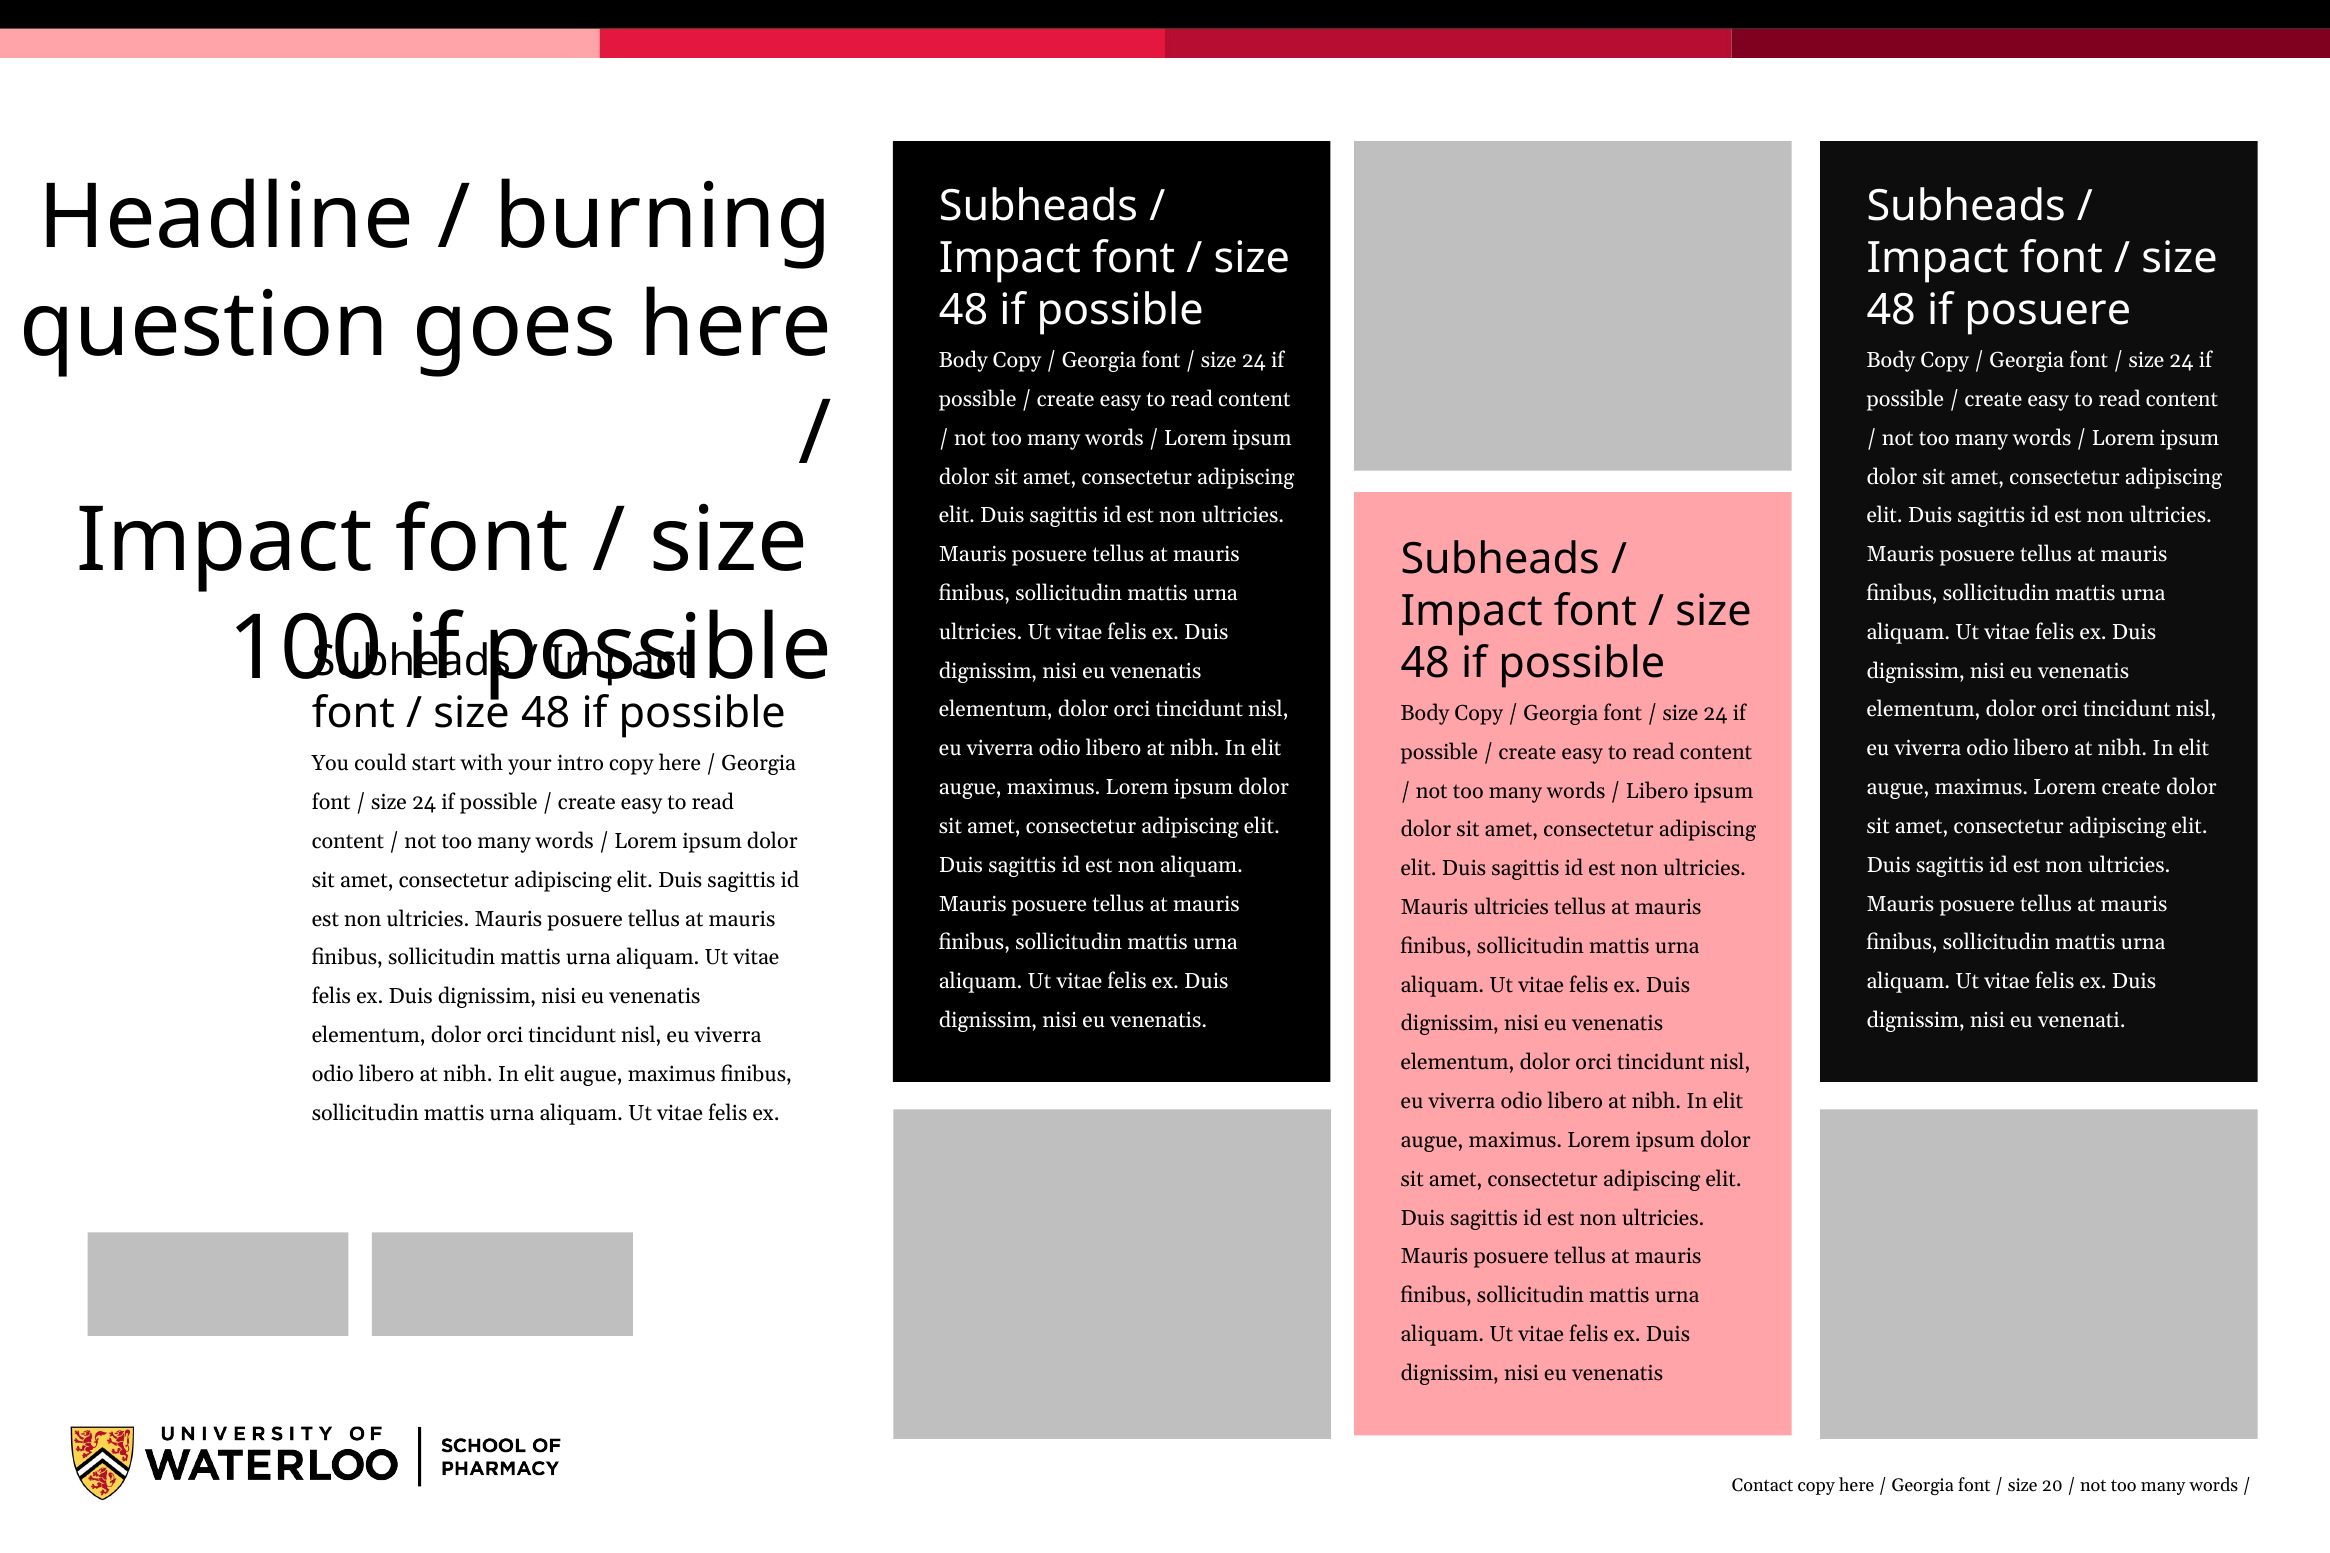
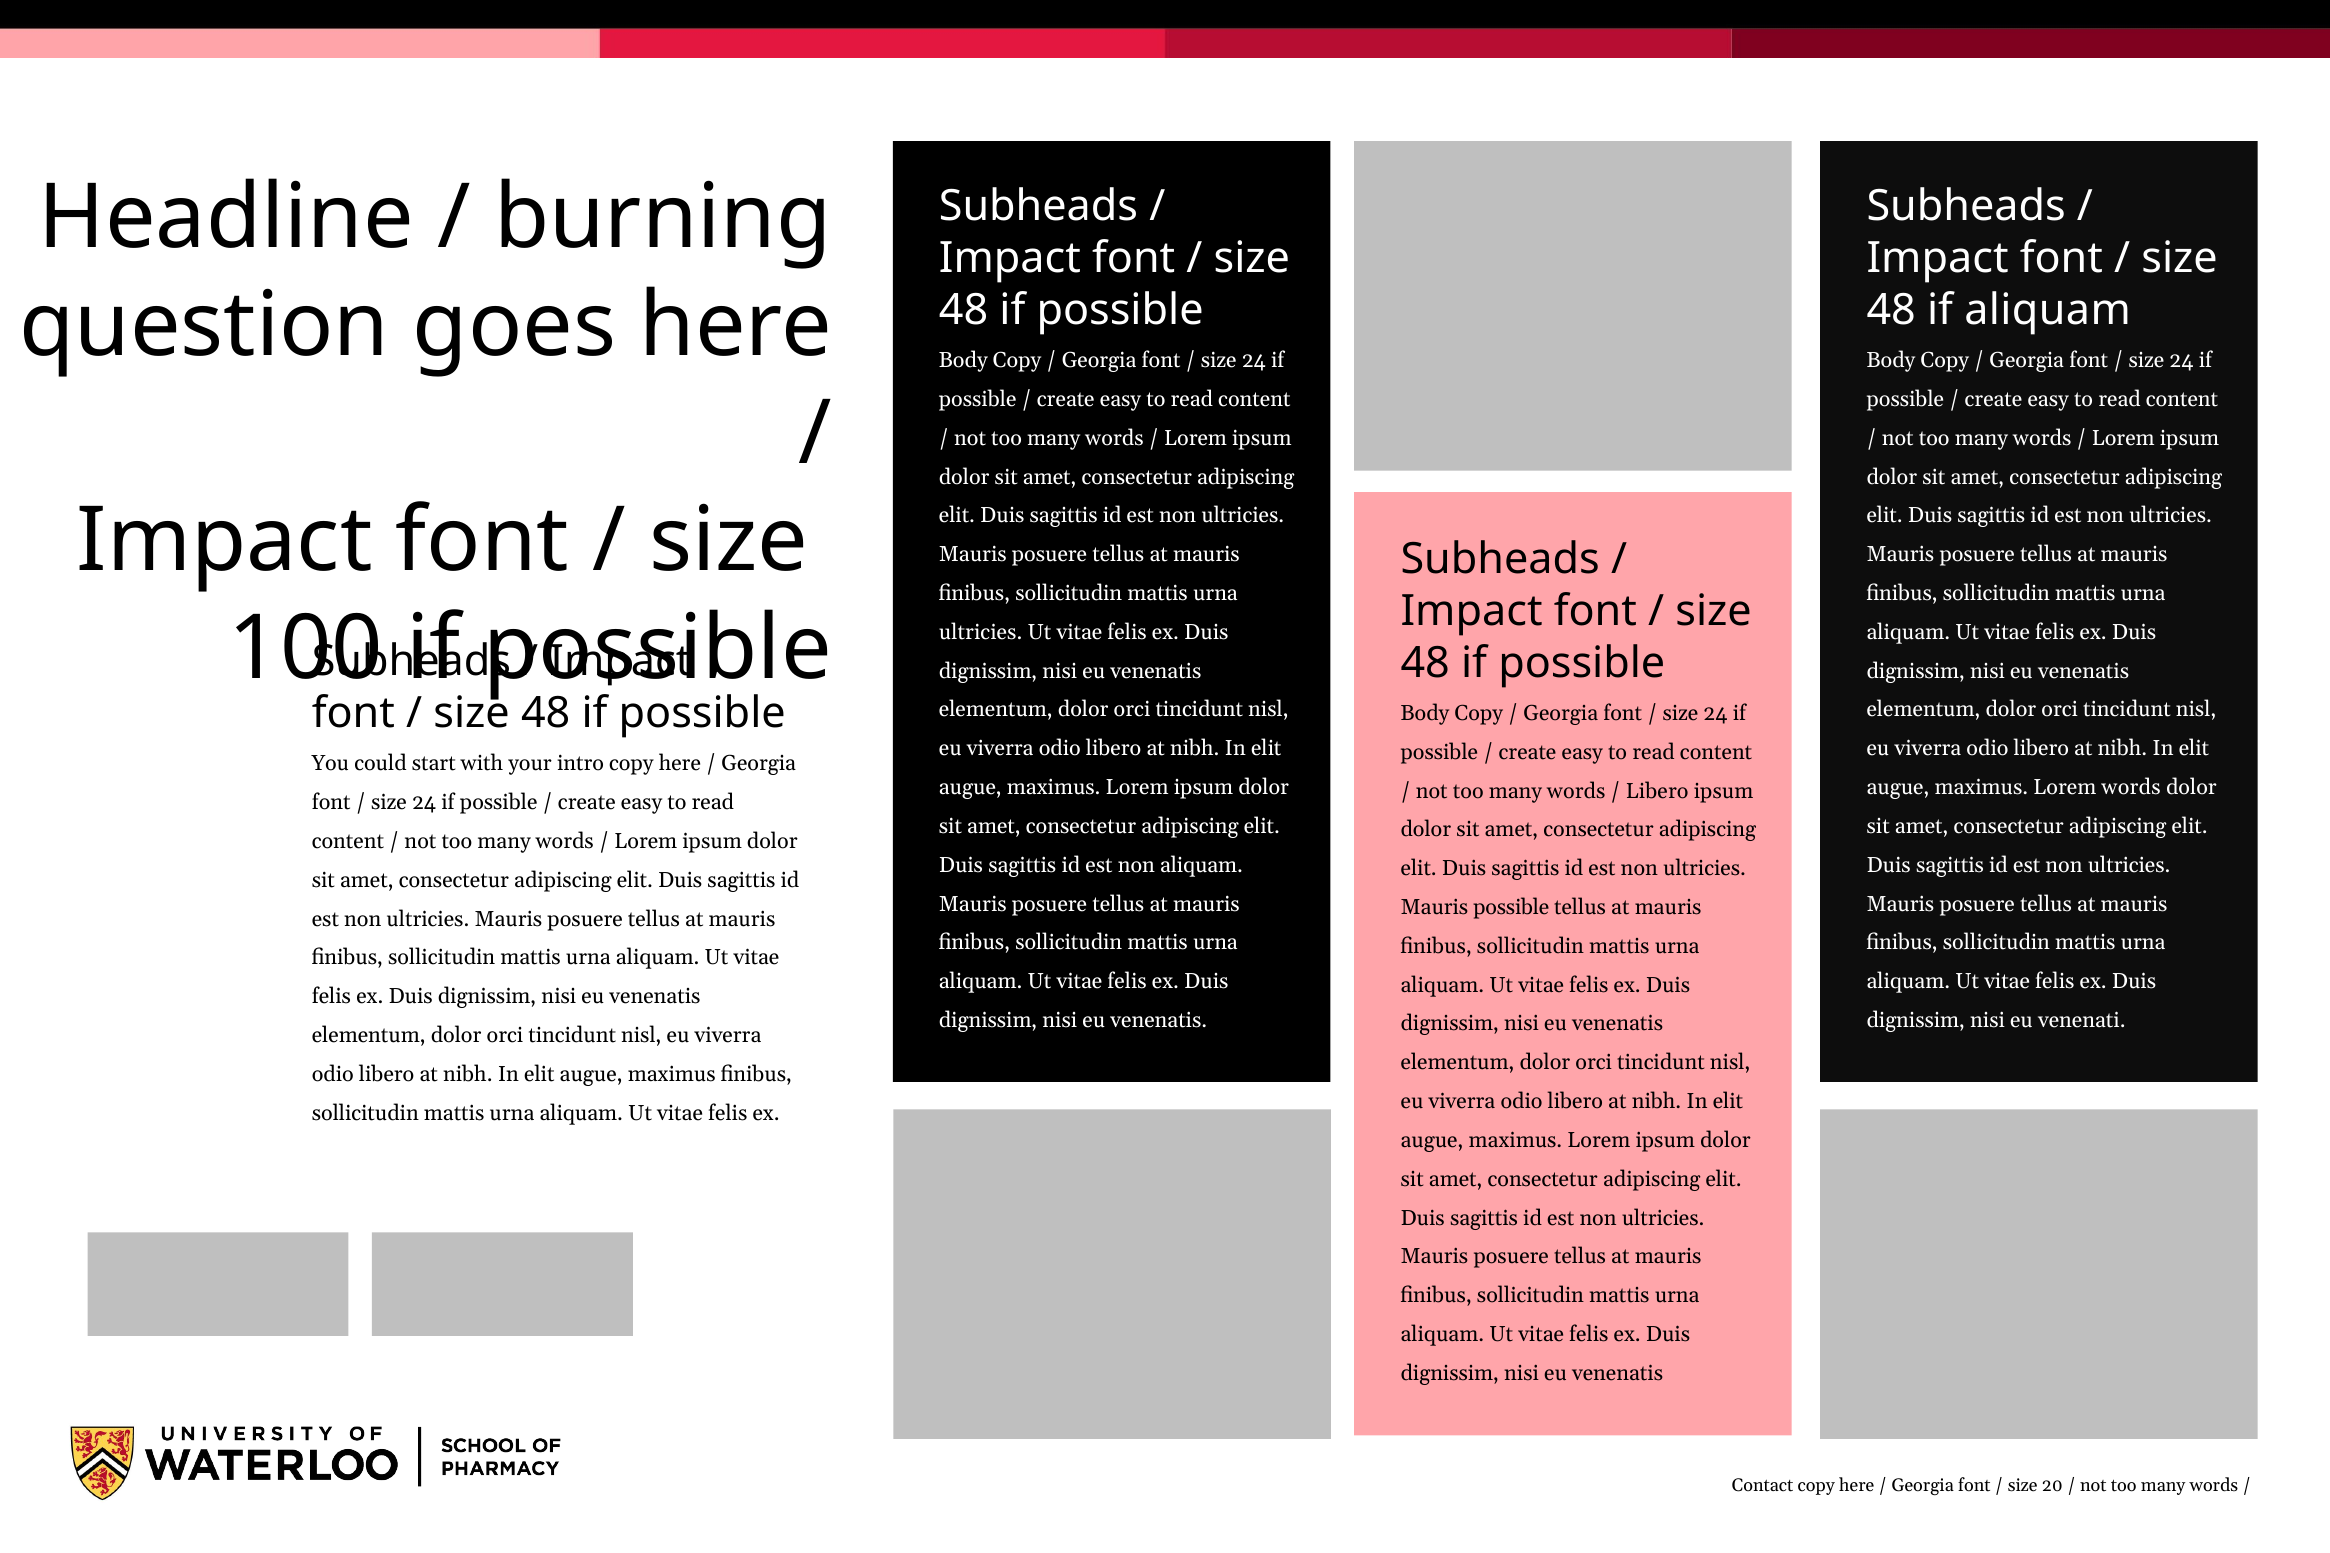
if posuere: posuere -> aliquam (2048, 310)
Lorem create: create -> words (2131, 788)
Mauris ultricies: ultricies -> possible (1511, 908)
